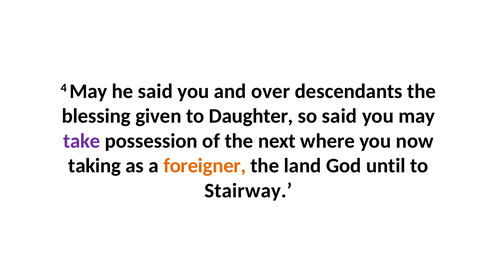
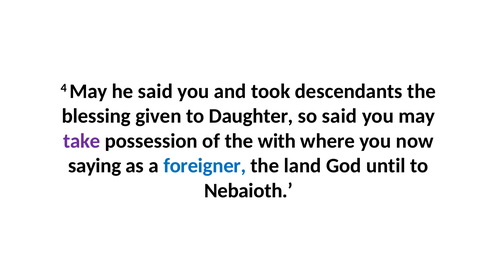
over: over -> took (271, 92)
next: next -> with (277, 141)
taking: taking -> saying (95, 166)
foreigner colour: orange -> blue (205, 166)
Stairway: Stairway -> Nebaioth (249, 191)
